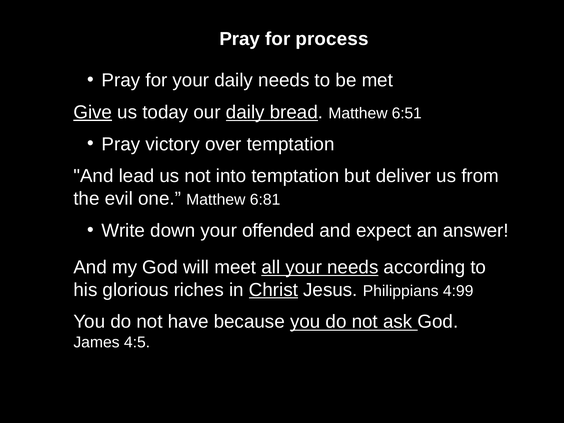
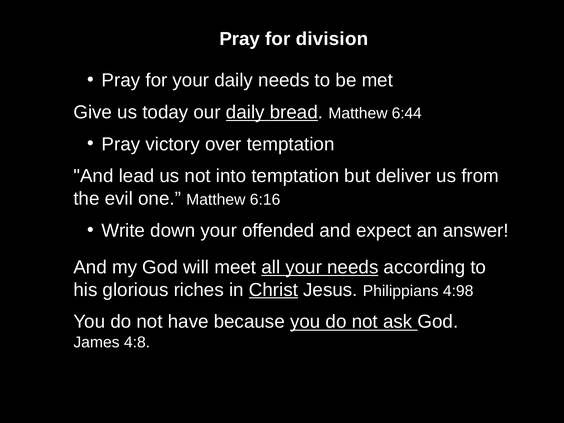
process: process -> division (332, 39)
Give underline: present -> none (93, 112)
6:51: 6:51 -> 6:44 (407, 113)
6:81: 6:81 -> 6:16 (265, 200)
4:99: 4:99 -> 4:98 (458, 291)
4:5: 4:5 -> 4:8 (137, 342)
